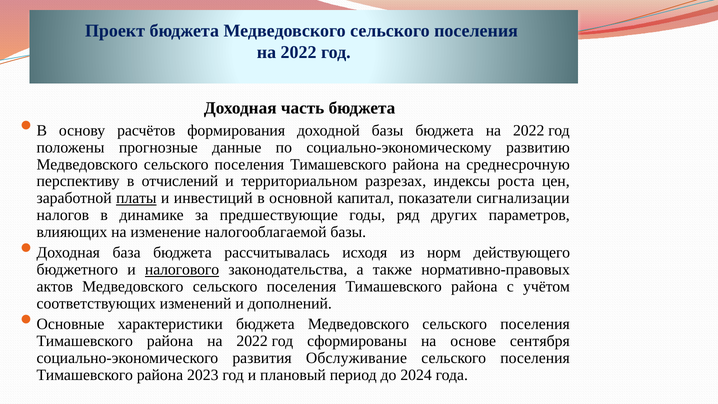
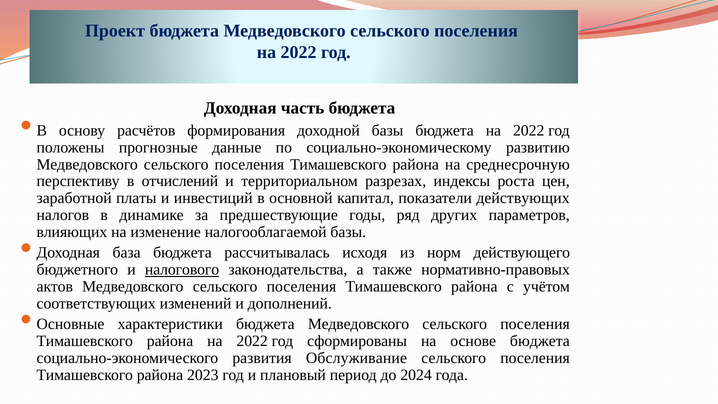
платы underline: present -> none (136, 198)
сигнализации: сигнализации -> действующих (523, 198)
основе сентября: сентября -> бюджета (540, 341)
